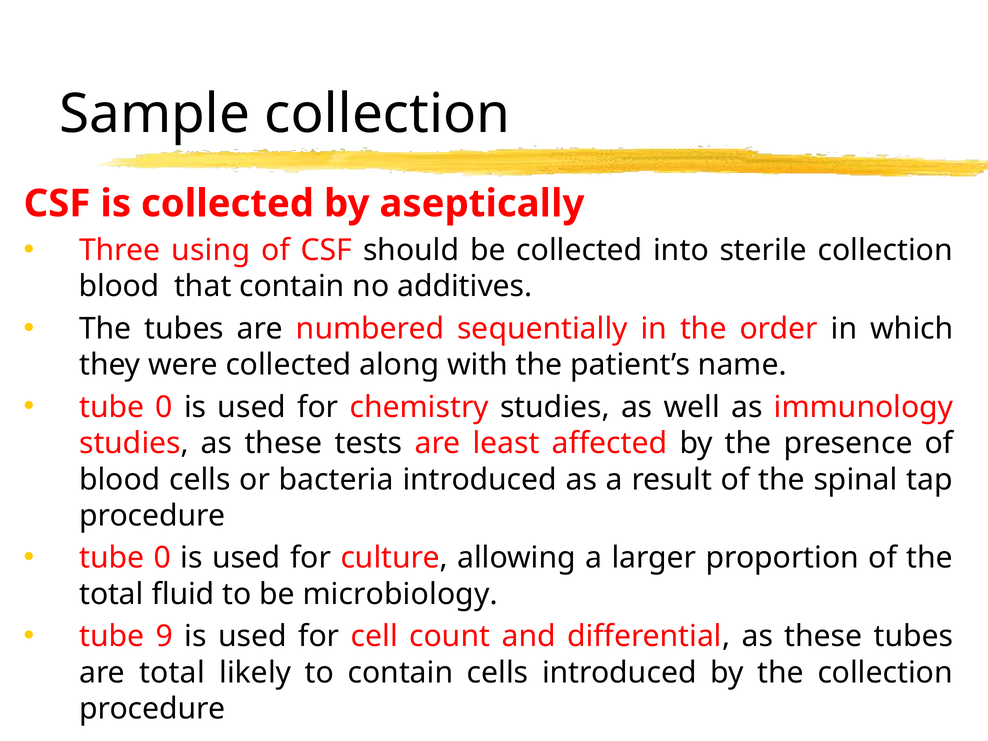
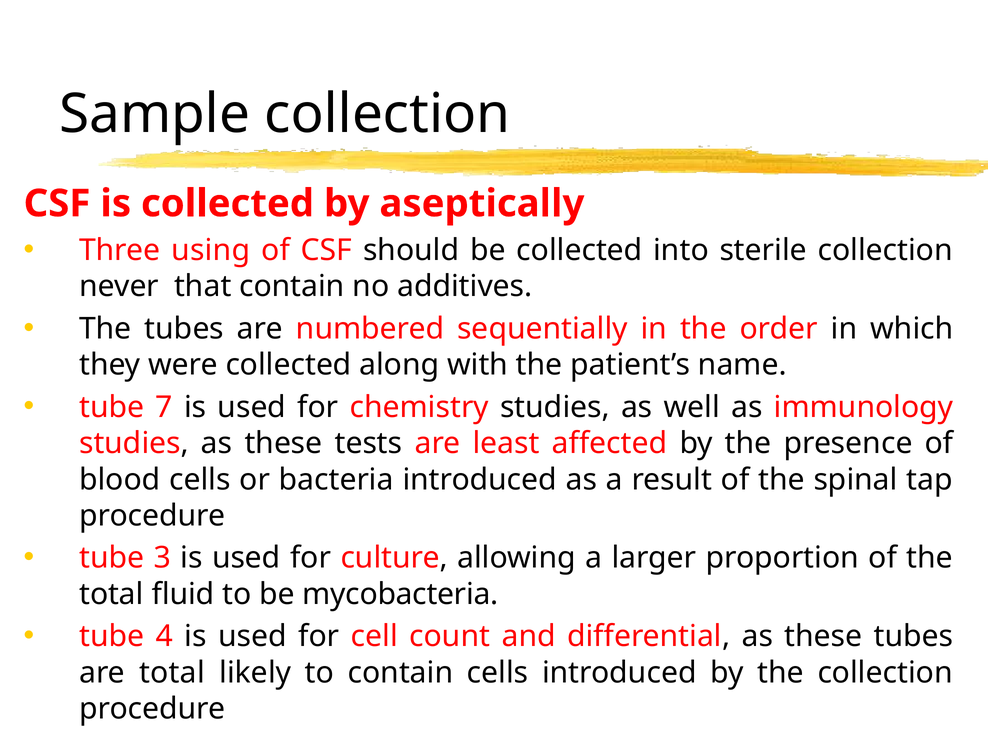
blood: blood -> never (119, 286)
0: 0 -> 7 (164, 407)
0: 0 -> 3 (162, 558)
microbiology: microbiology -> mycobacteria (400, 594)
9: 9 -> 4 (164, 636)
